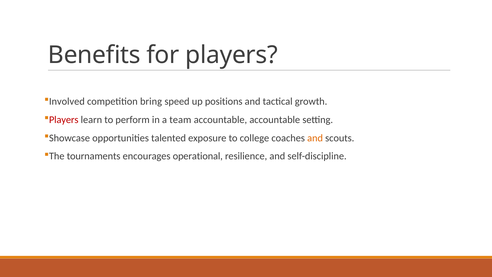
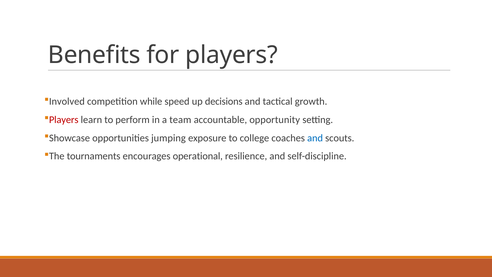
bring: bring -> while (151, 101)
positions: positions -> decisions (224, 101)
accountable accountable: accountable -> opportunity (275, 120)
talented: talented -> jumping (168, 138)
and colour: orange -> blue (315, 138)
